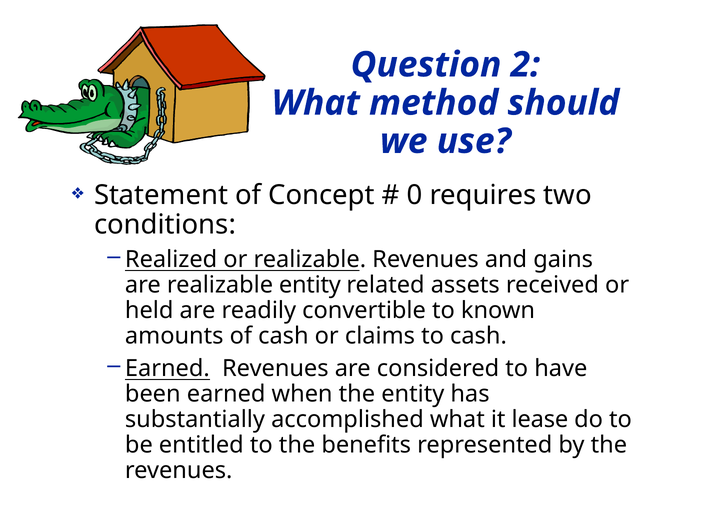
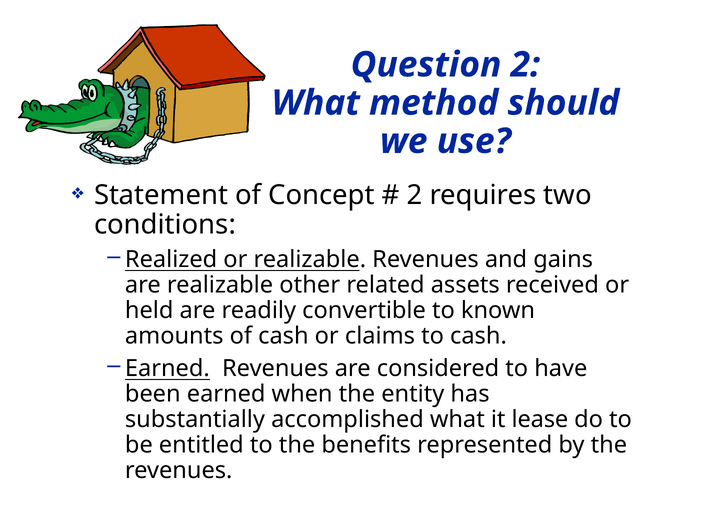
0: 0 -> 2 (415, 195)
realizable entity: entity -> other (310, 285)
